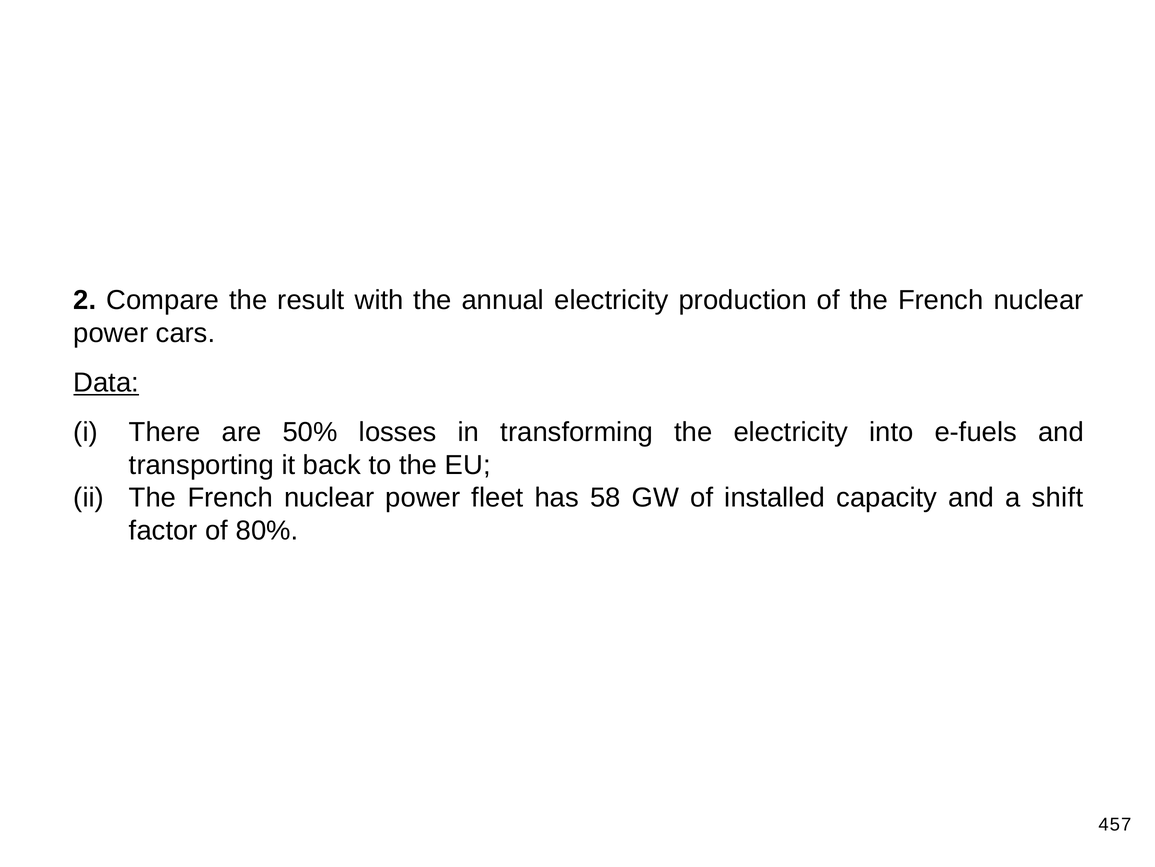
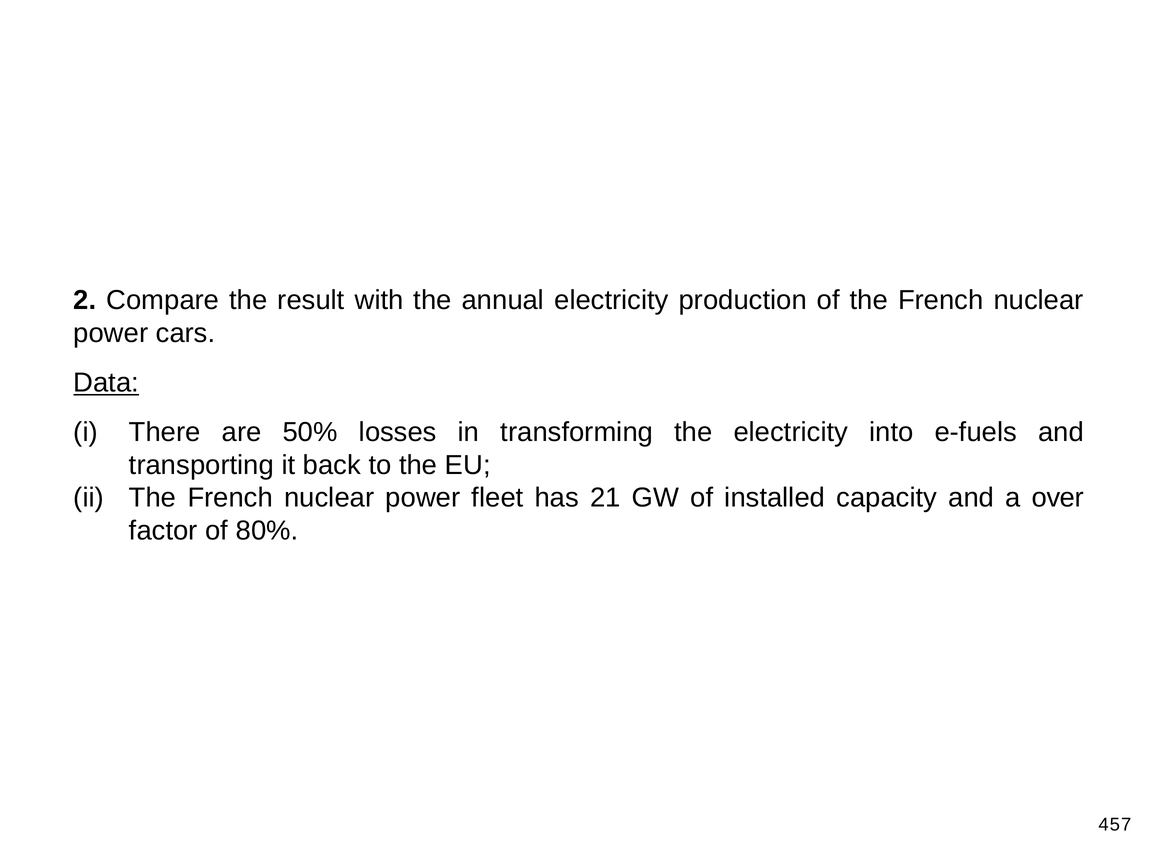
58: 58 -> 21 (605, 498)
shift: shift -> over (1058, 498)
